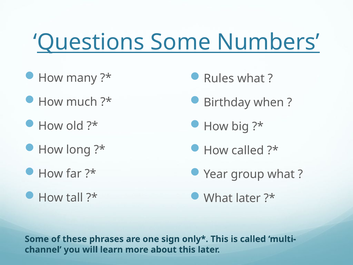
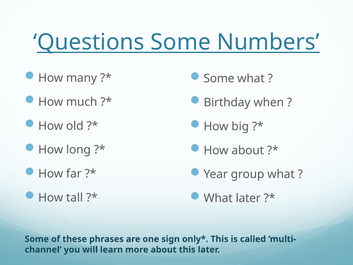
Rules: Rules -> Some (219, 78)
How called: called -> about (248, 150)
